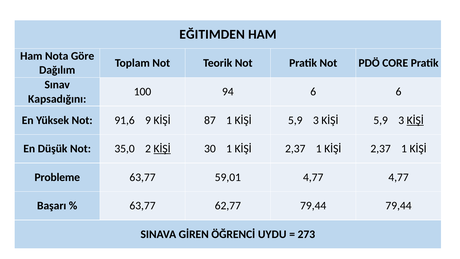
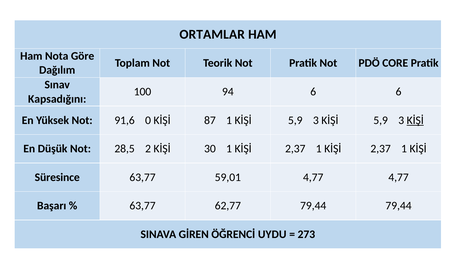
EĞITIMDEN: EĞITIMDEN -> ORTAMLAR (212, 34)
9: 9 -> 0 (148, 120)
35,0: 35,0 -> 28,5 (125, 149)
KİŞİ underline: present -> none (162, 149)
Probleme: Probleme -> Süresince (57, 177)
